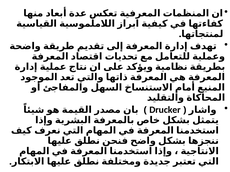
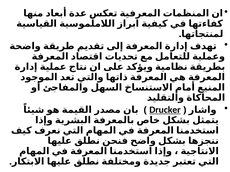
Drucker underline: none -> present (165, 110)
